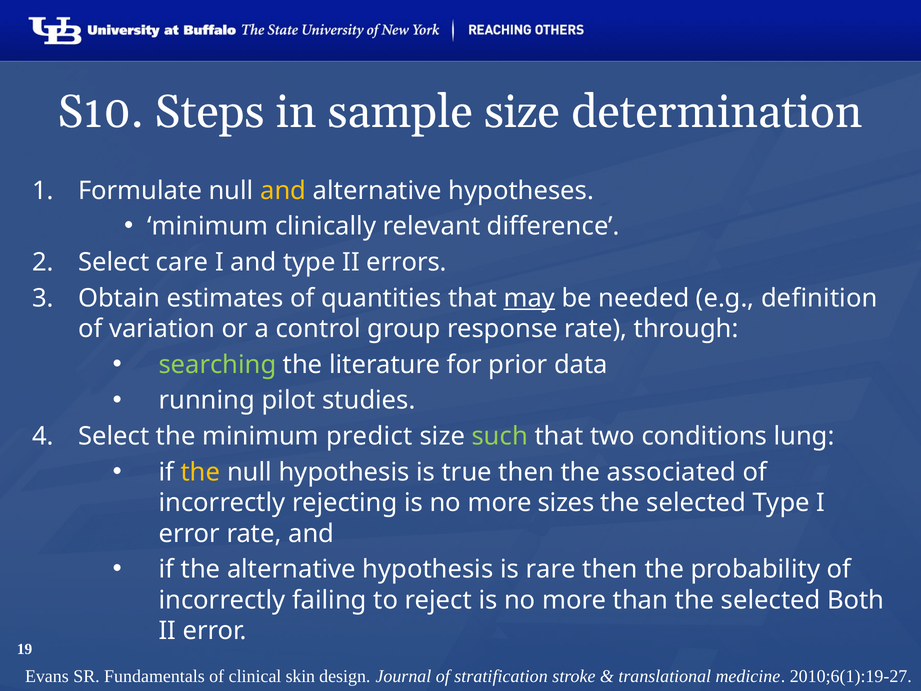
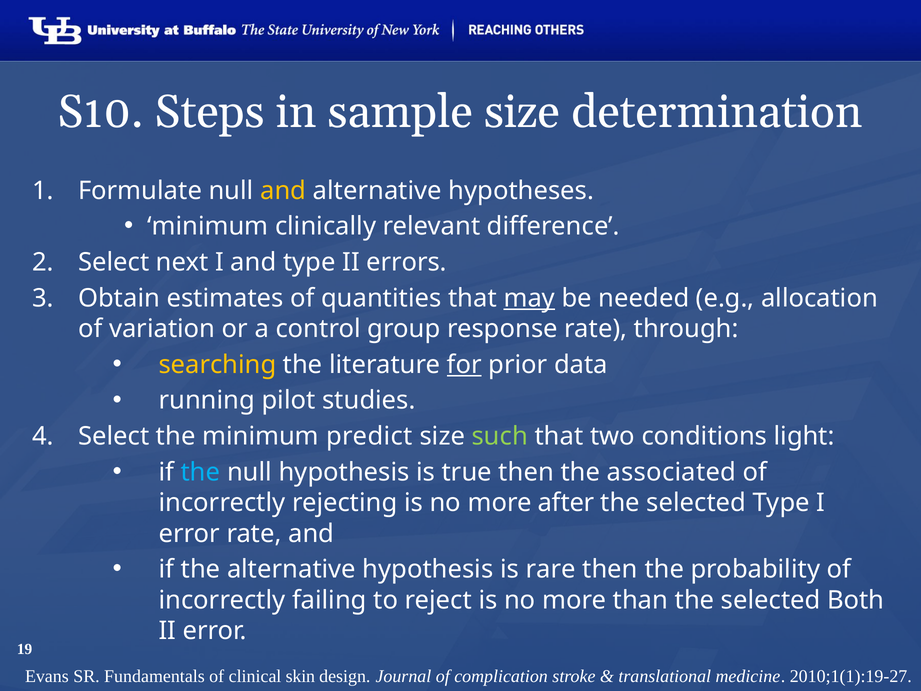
care: care -> next (182, 262)
definition: definition -> allocation (819, 298)
searching colour: light green -> yellow (218, 365)
for underline: none -> present (464, 365)
lung: lung -> light (804, 436)
the colour: yellow -> light blue (201, 472)
sizes: sizes -> after (566, 503)
stratification: stratification -> complication (501, 676)
2010;6(1):19-27: 2010;6(1):19-27 -> 2010;1(1):19-27 (851, 676)
